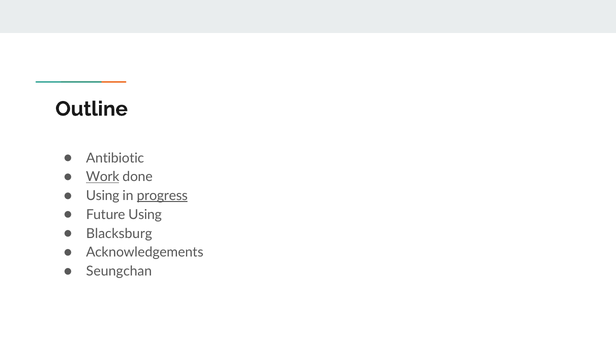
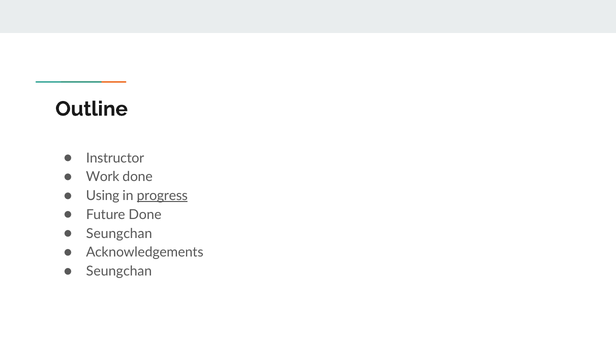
Antibiotic: Antibiotic -> Instructor (115, 158)
Work underline: present -> none (103, 177)
Future Using: Using -> Done (145, 214)
Blacksburg: Blacksburg -> Seungchan (119, 233)
